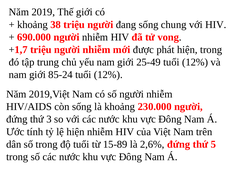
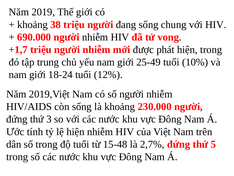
25-49 tuổi 12%: 12% -> 10% (195, 62)
85-24: 85-24 -> 18-24 (60, 74)
15-89: 15-89 -> 15-48 (115, 144)
2,6%: 2,6% -> 2,7% (152, 144)
